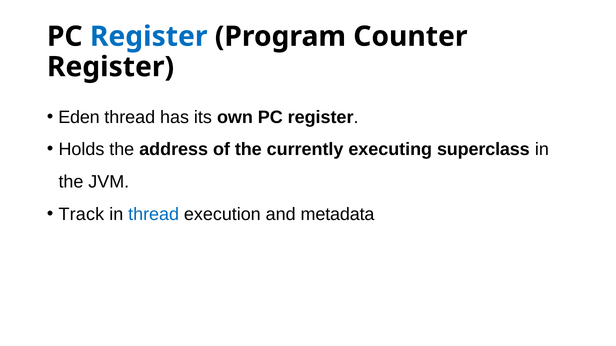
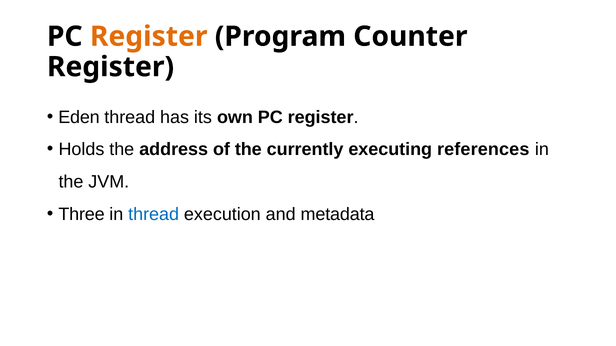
Register colour: blue -> orange (149, 37)
superclass: superclass -> references (483, 150)
Track: Track -> Three (82, 214)
